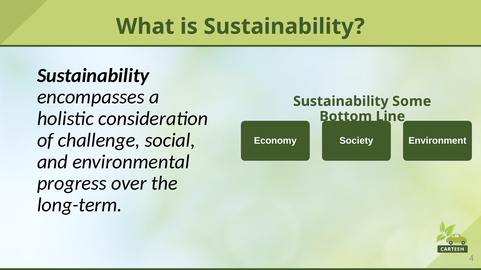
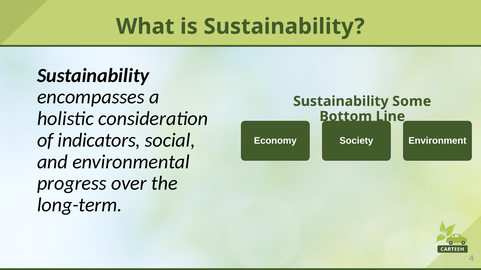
challenge: challenge -> indicators (99, 141)
